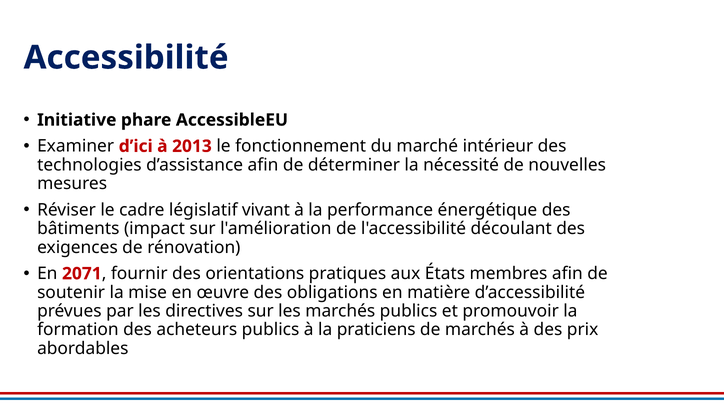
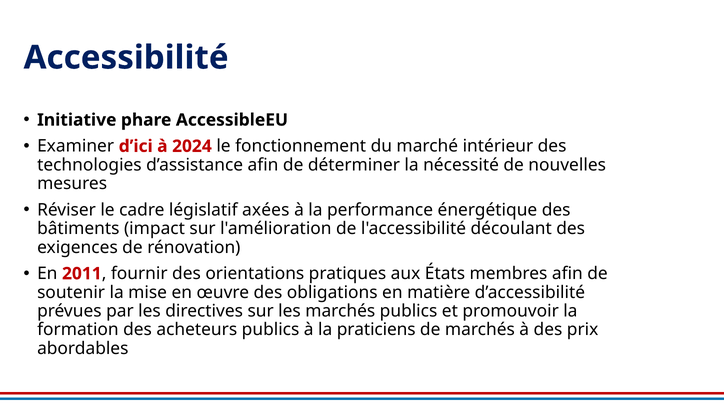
2013: 2013 -> 2024 (192, 146)
vivant: vivant -> axées (266, 210)
2071: 2071 -> 2011 (82, 274)
